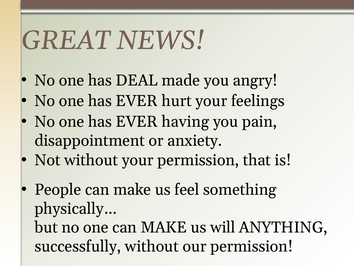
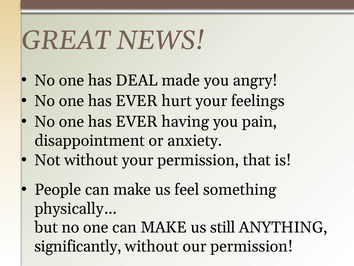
will: will -> still (223, 227)
successfully: successfully -> significantly (78, 246)
